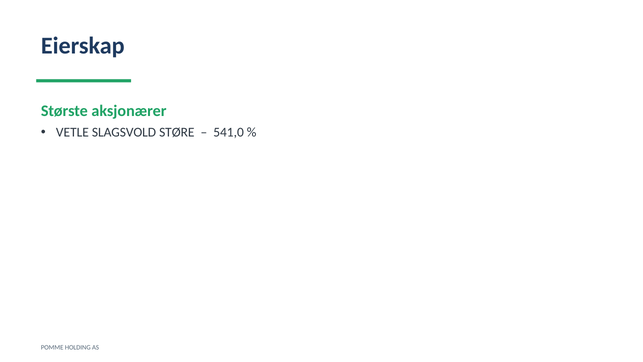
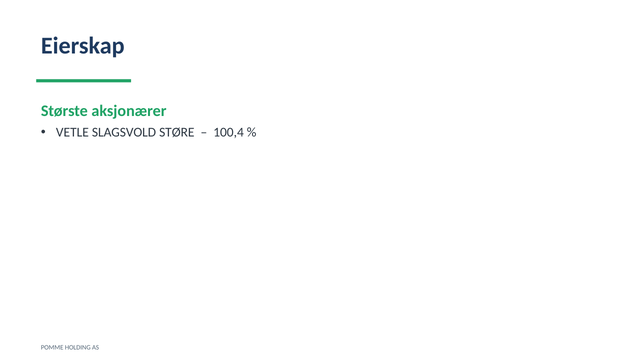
541,0: 541,0 -> 100,4 (229, 132)
